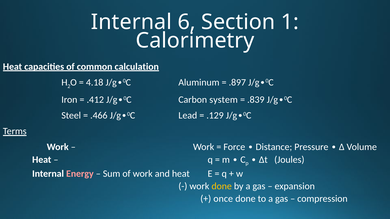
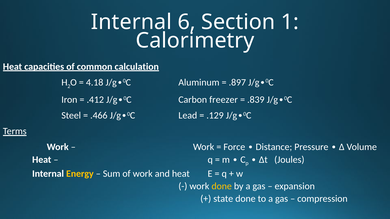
system: system -> freezer (224, 100)
Energy colour: pink -> yellow (80, 174)
once: once -> state (223, 199)
